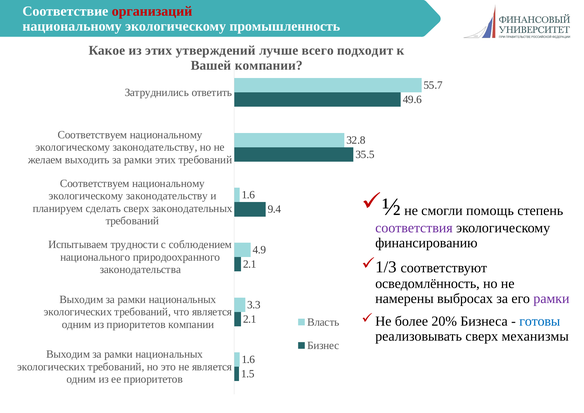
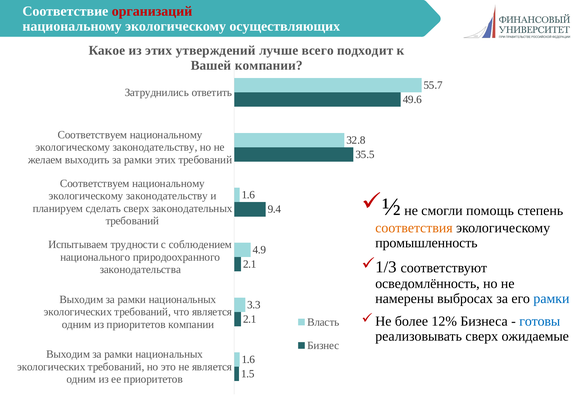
промышленность: промышленность -> осуществляющих (285, 26)
соответствия colour: purple -> orange (414, 228)
финансированию: финансированию -> промышленность (426, 243)
рамки colour: purple -> blue (551, 299)
20%: 20% -> 12% (444, 321)
механизмы: механизмы -> ожидаемые (535, 336)
